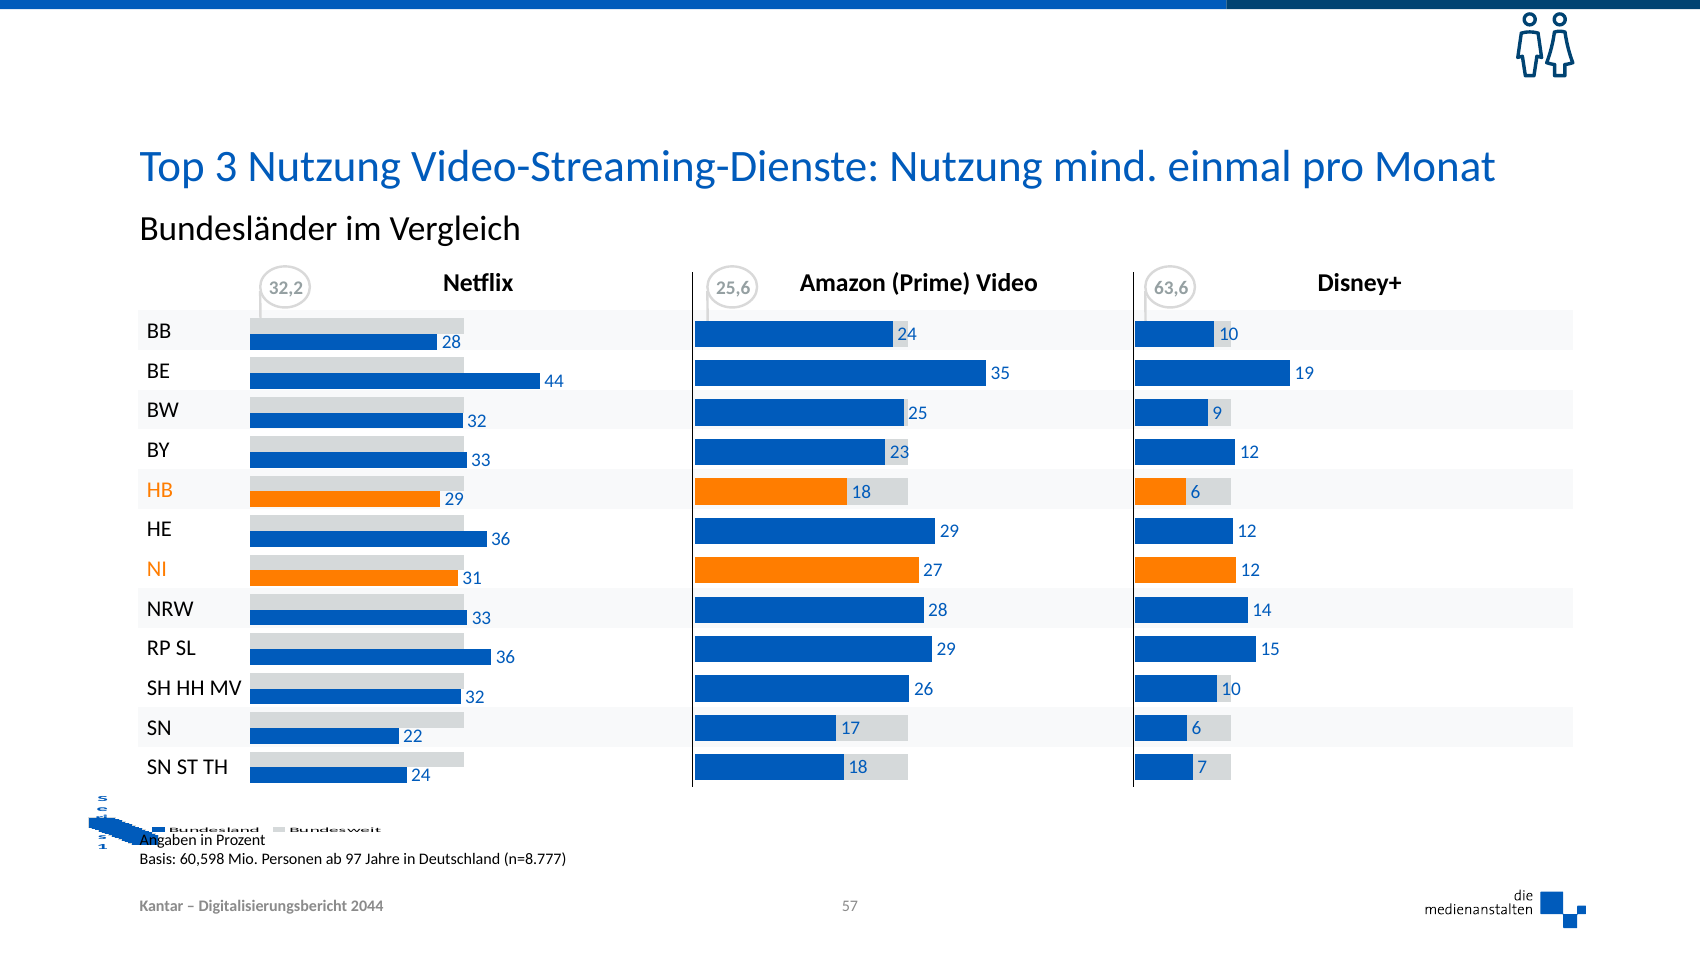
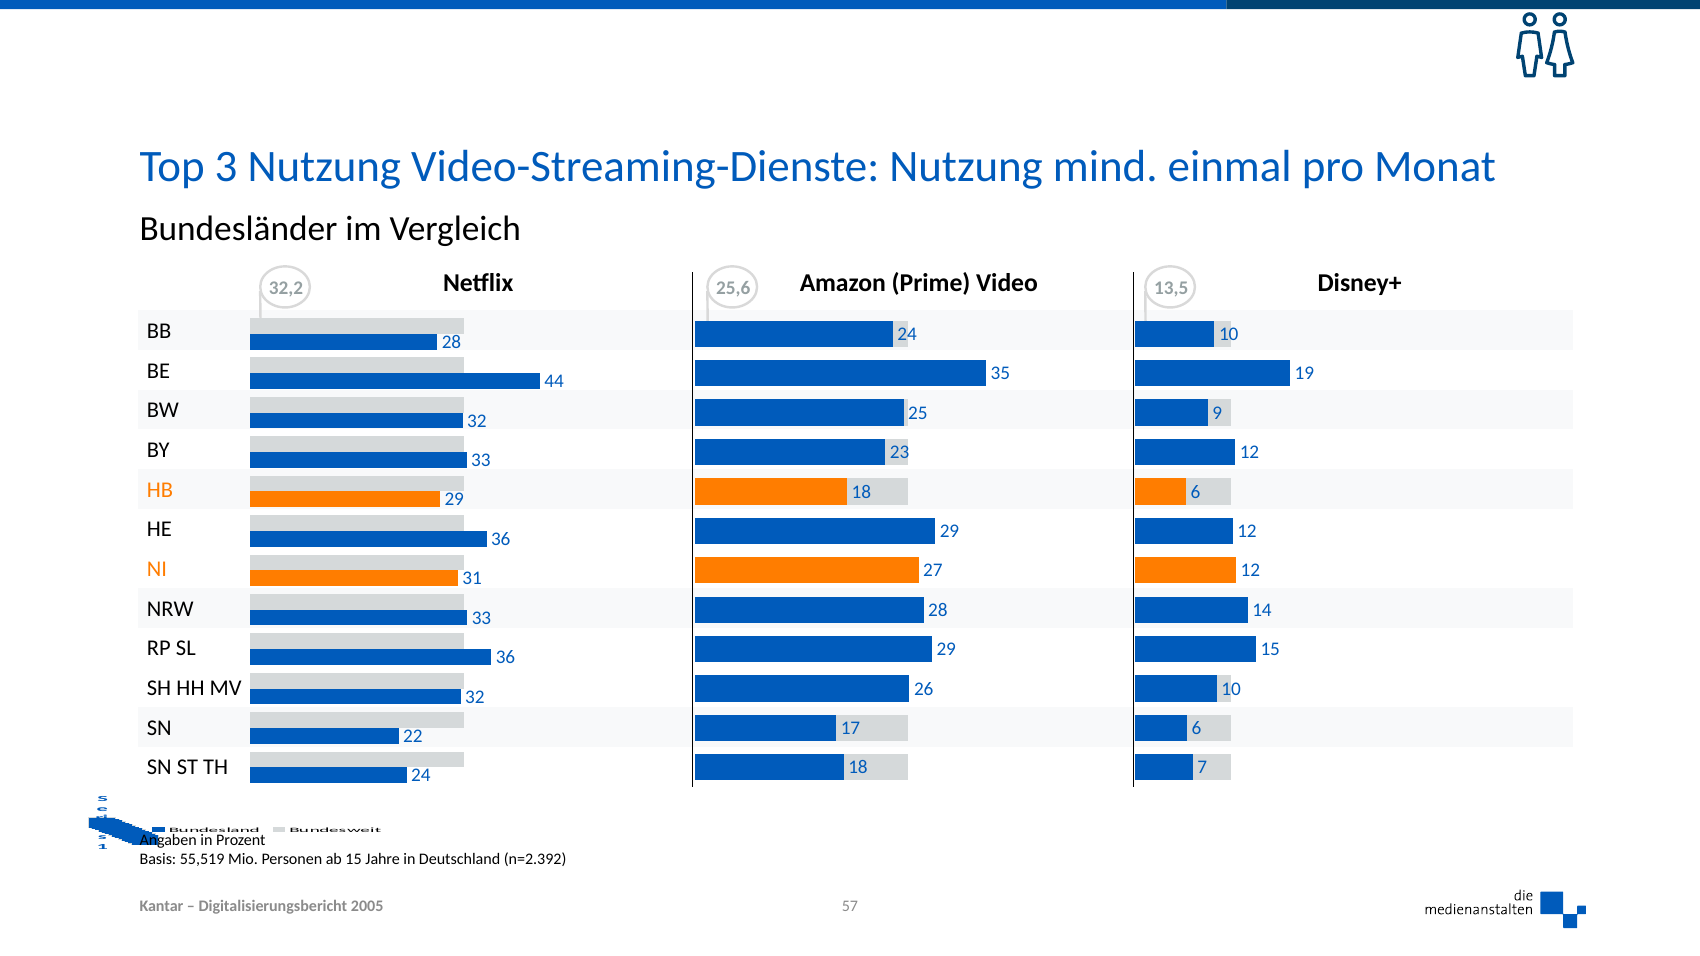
63,6: 63,6 -> 13,5 (1171, 288)
60,598: 60,598 -> 55,519 (202, 860)
ab 97: 97 -> 15 (354, 860)
n=8.777: n=8.777 -> n=2.392 (535, 860)
2044: 2044 -> 2005 (367, 907)
